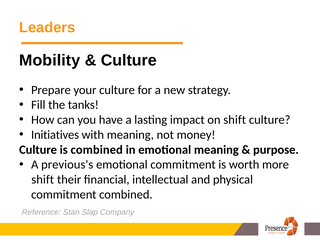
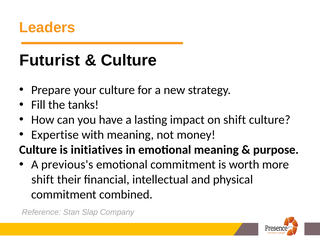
Mobility: Mobility -> Futurist (50, 60)
Initiatives: Initiatives -> Expertise (55, 135)
is combined: combined -> initiatives (97, 150)
